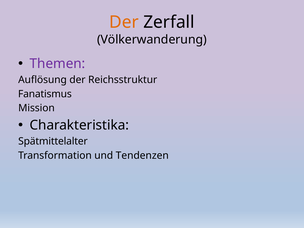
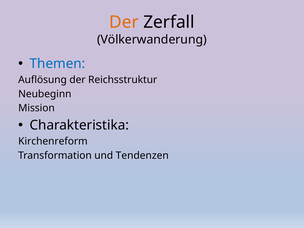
Themen colour: purple -> blue (58, 64)
Fanatismus: Fanatismus -> Neubeginn (45, 94)
Spätmittelalter: Spätmittelalter -> Kirchenreform (53, 141)
